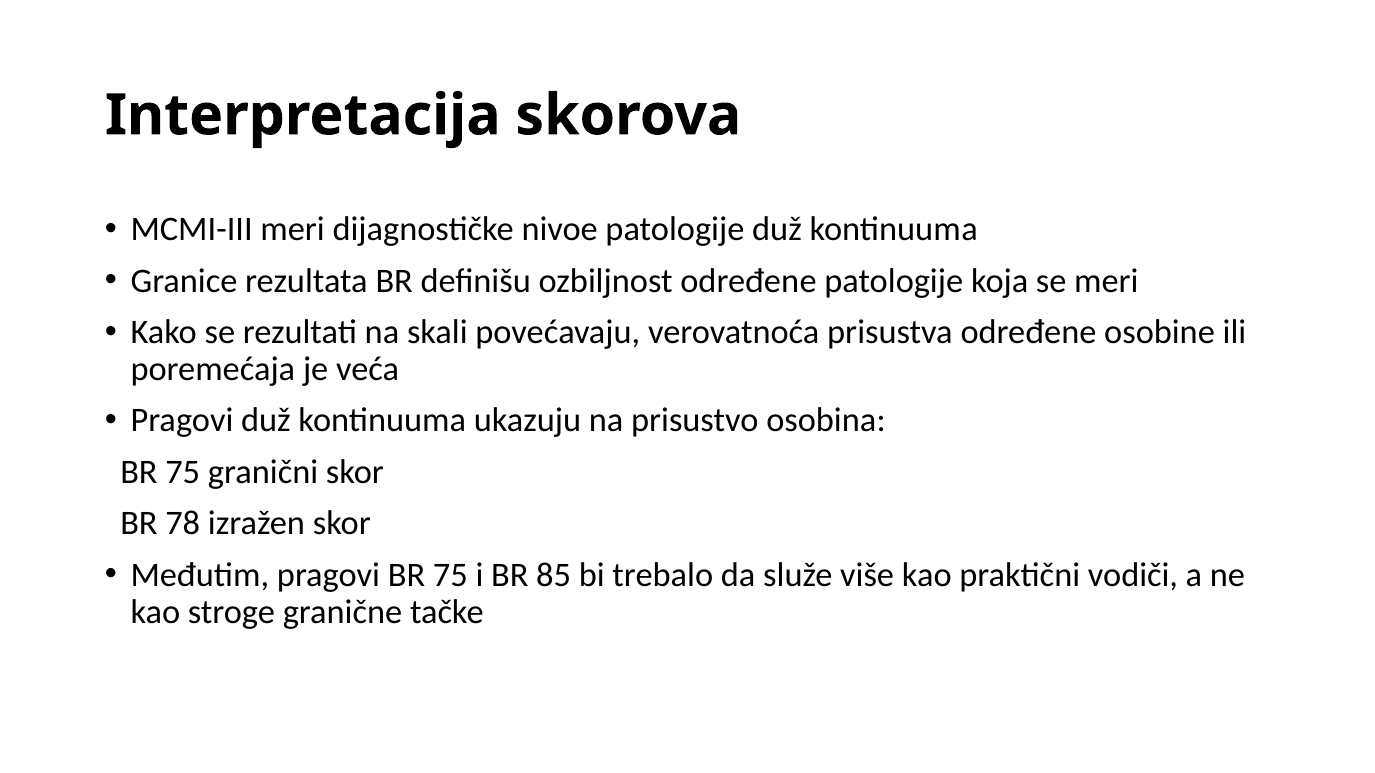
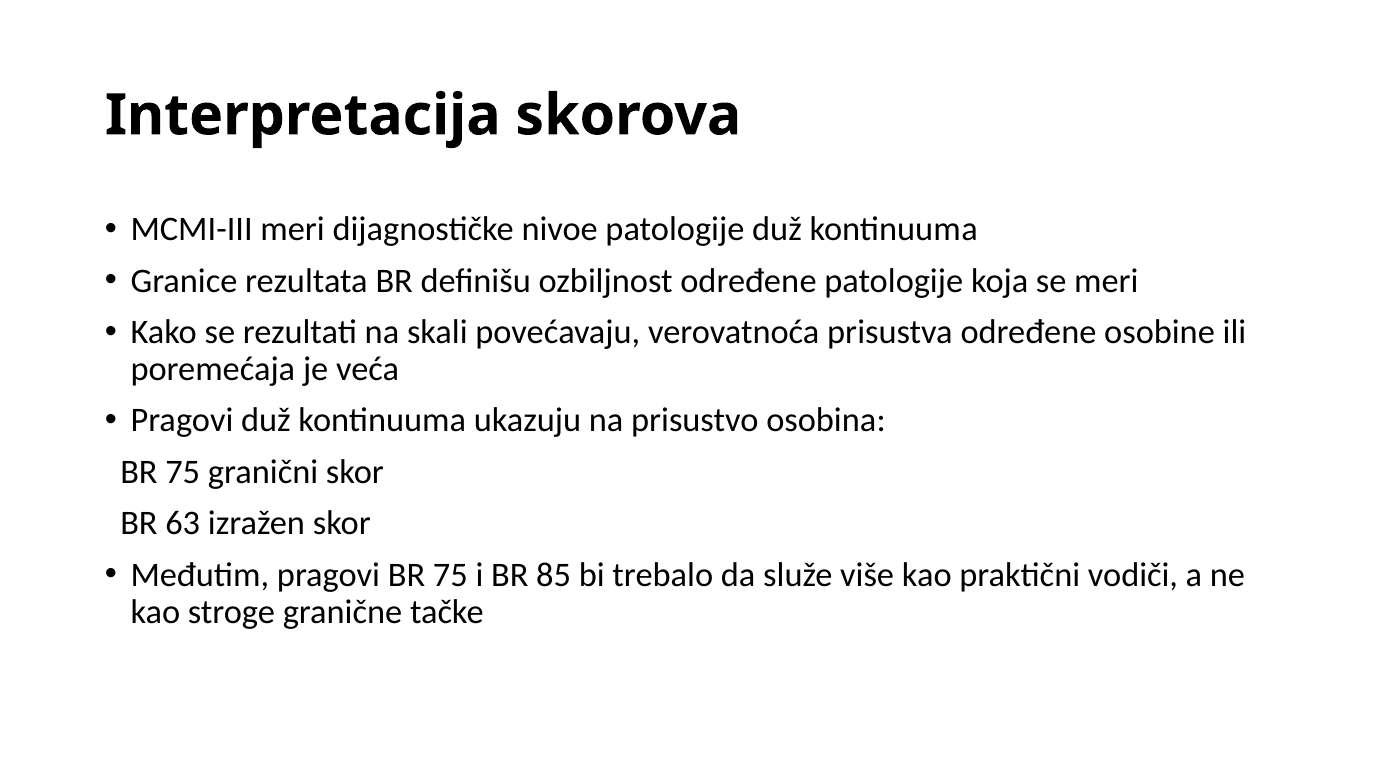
78: 78 -> 63 (183, 524)
